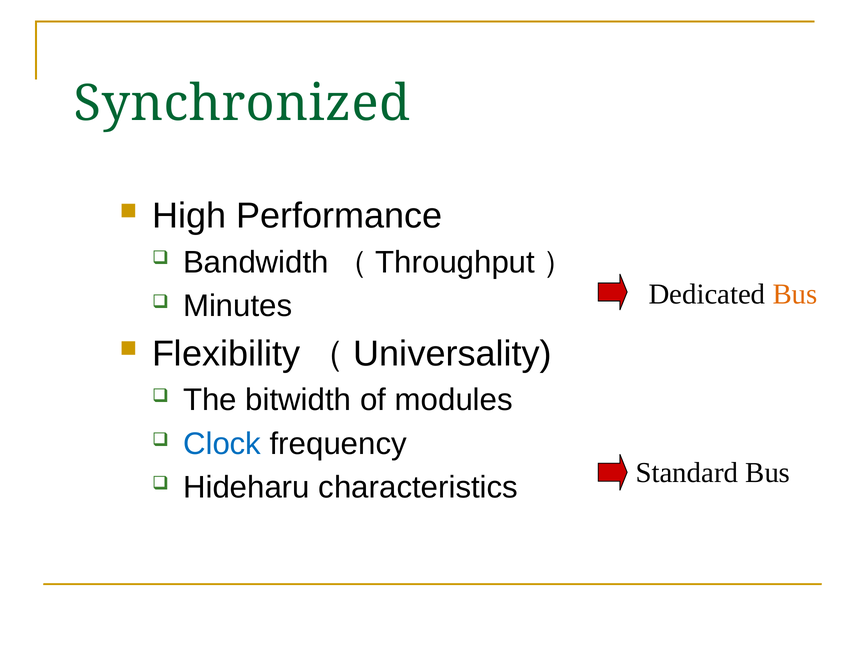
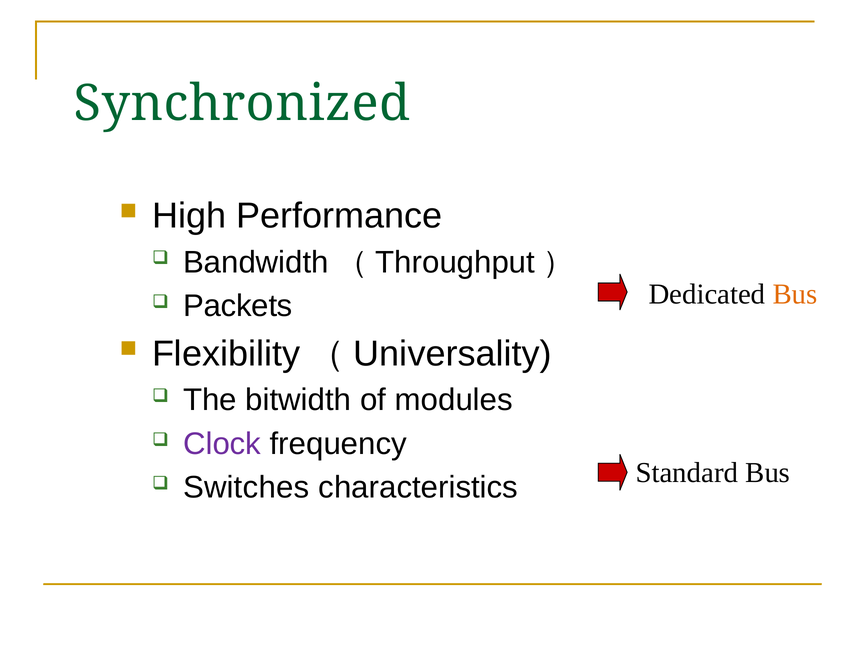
Minutes: Minutes -> Packets (238, 306)
Clock colour: blue -> purple (222, 444)
Hideharu: Hideharu -> Switches (246, 487)
